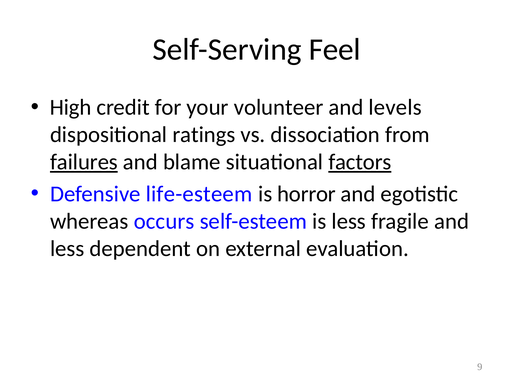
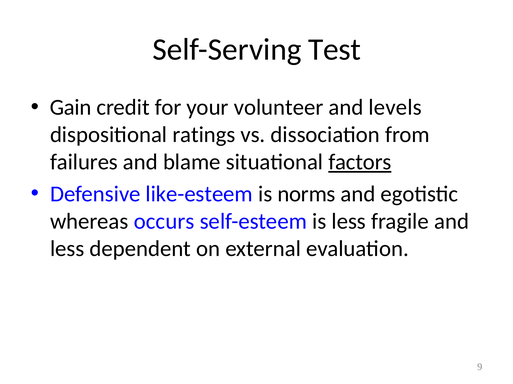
Feel: Feel -> Test (335, 50)
High: High -> Gain (71, 108)
failures underline: present -> none (84, 162)
life-esteem: life-esteem -> like-esteem (199, 194)
horror: horror -> norms (307, 194)
